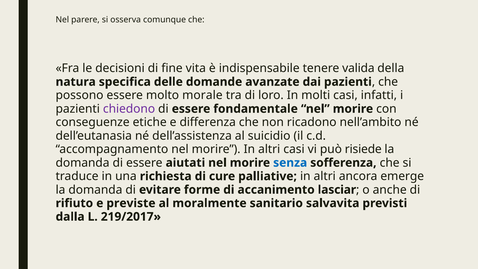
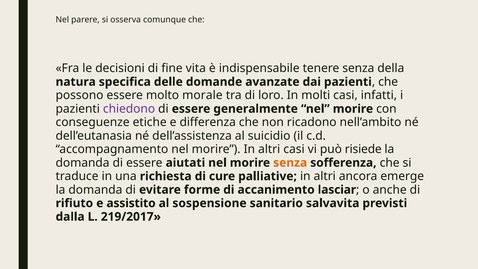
tenere valida: valida -> senza (358, 68)
fondamentale: fondamentale -> generalmente (256, 109)
senza colour: blue -> orange (290, 163)
previste: previste -> assistito (131, 203)
moralmente: moralmente -> sospensione (209, 203)
